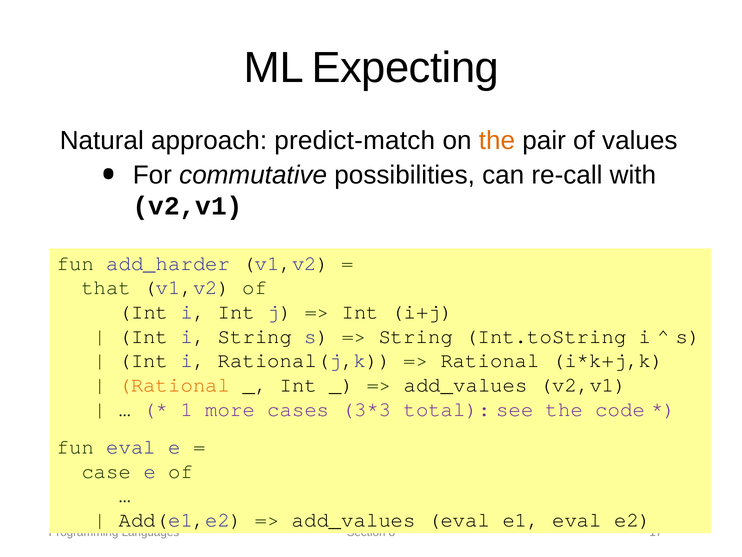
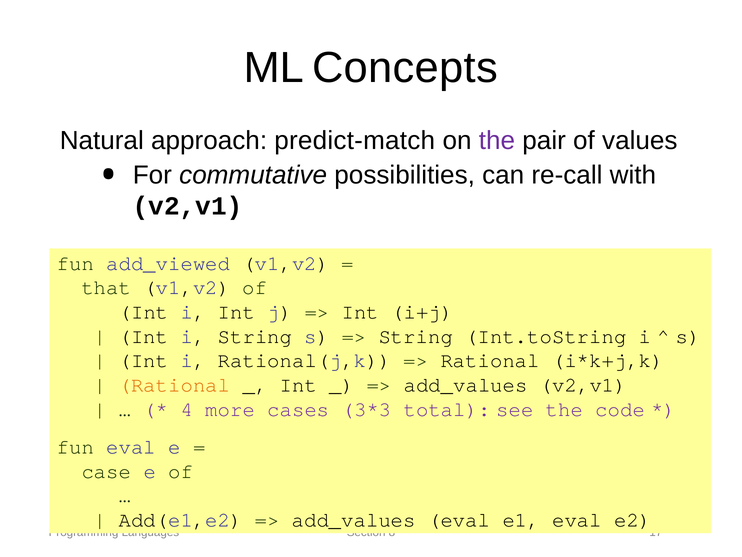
Expecting: Expecting -> Concepts (405, 68)
the colour: orange -> purple (497, 141)
add_harder: add_harder -> add_viewed (168, 263)
1: 1 -> 4 (187, 409)
